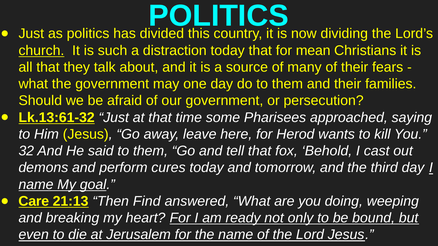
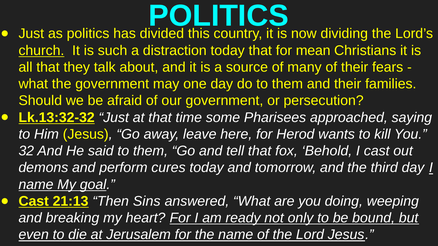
Lk.13:61-32: Lk.13:61-32 -> Lk.13:32-32 (57, 118)
Care: Care -> Cast (34, 202)
Find: Find -> Sins (147, 202)
